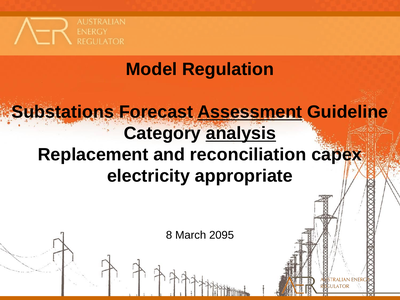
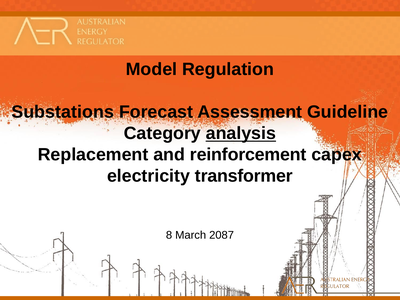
Assessment underline: present -> none (250, 112)
reconciliation: reconciliation -> reinforcement (248, 155)
appropriate: appropriate -> transformer (244, 176)
2095: 2095 -> 2087 (222, 235)
